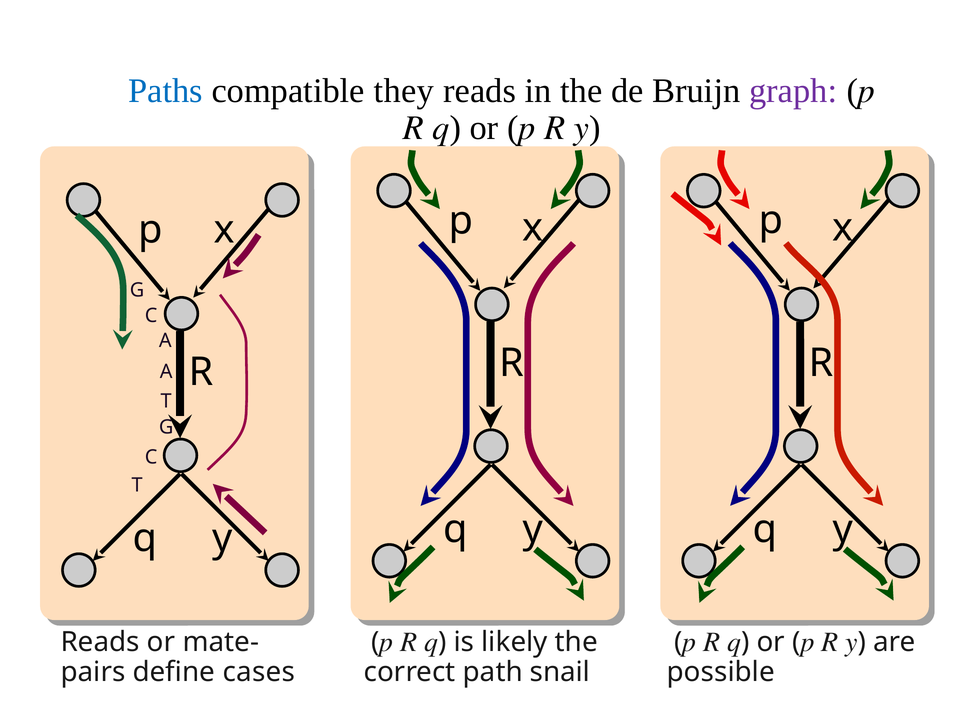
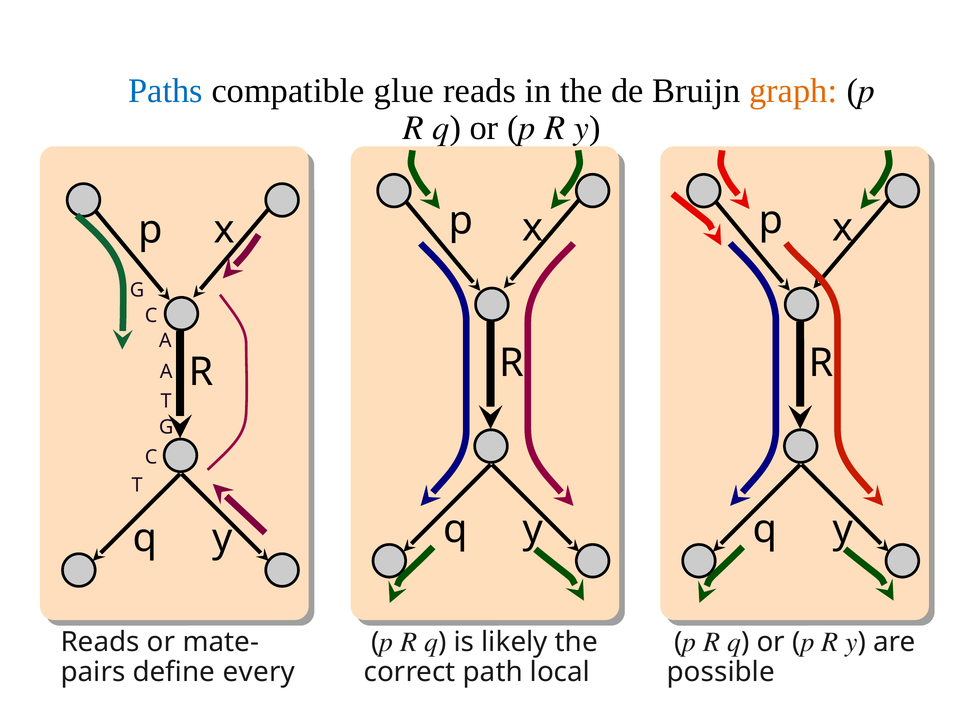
they: they -> glue (404, 91)
graph colour: purple -> orange (793, 91)
cases: cases -> every (259, 672)
snail: snail -> local (560, 672)
